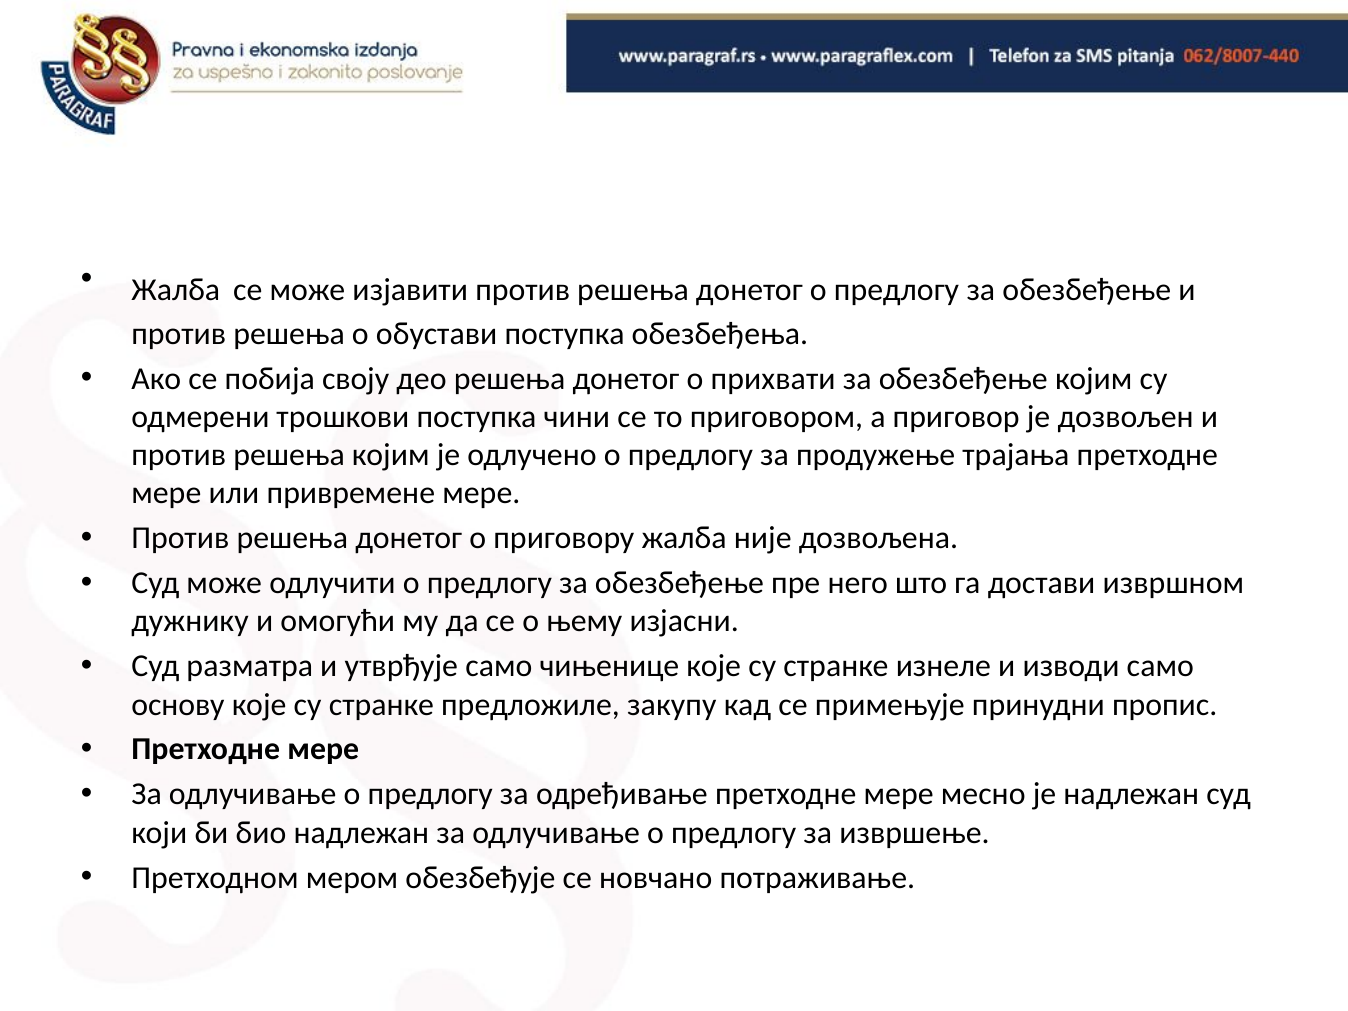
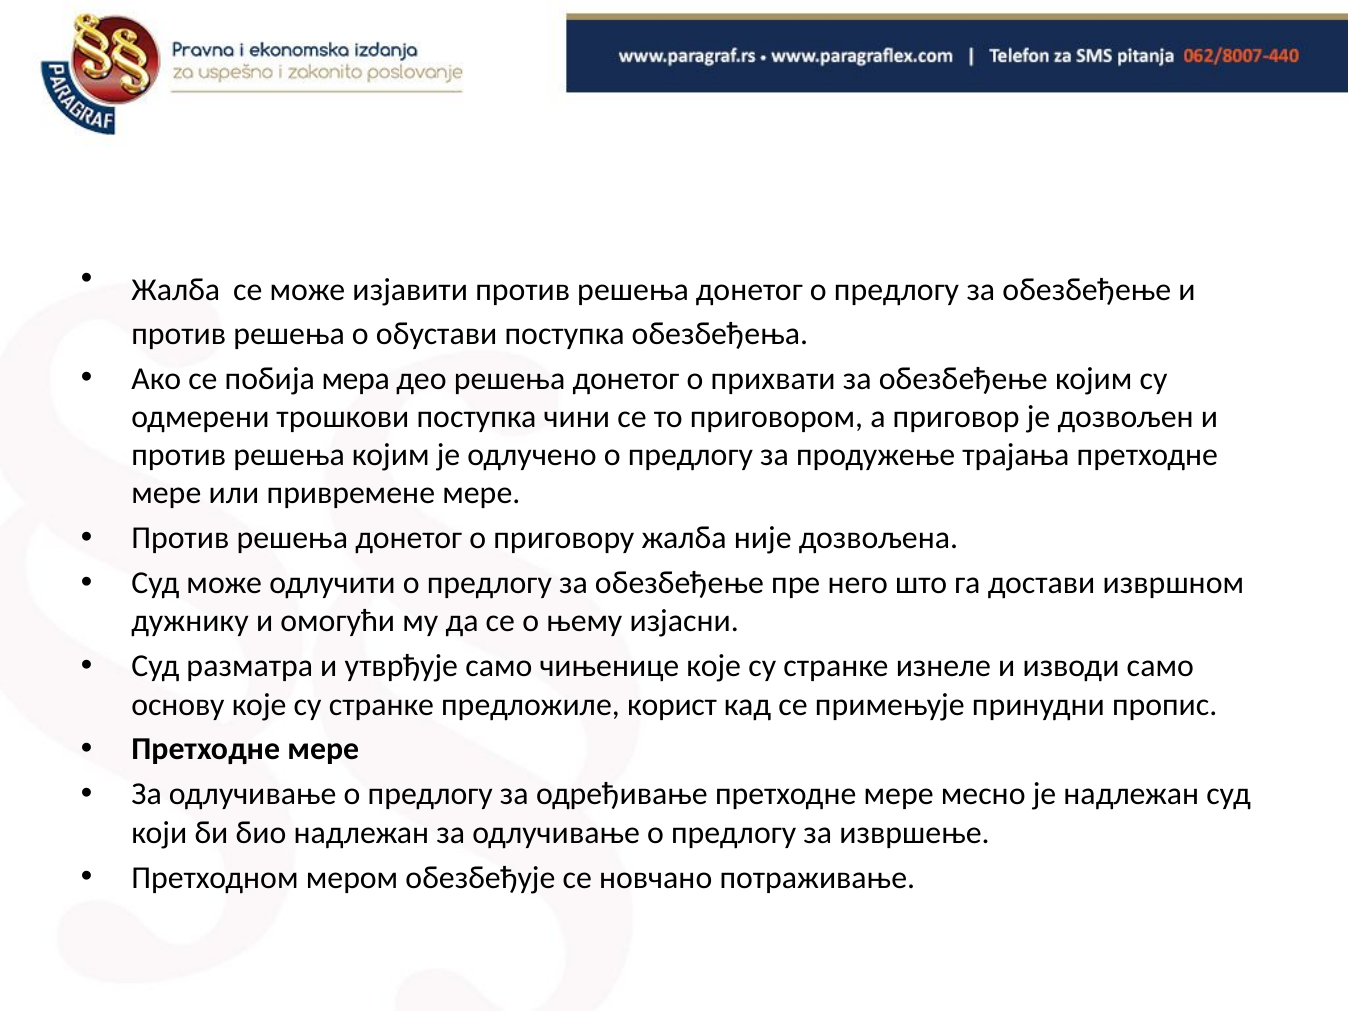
своју: своју -> мера (356, 379)
закупу: закупу -> корист (672, 705)
